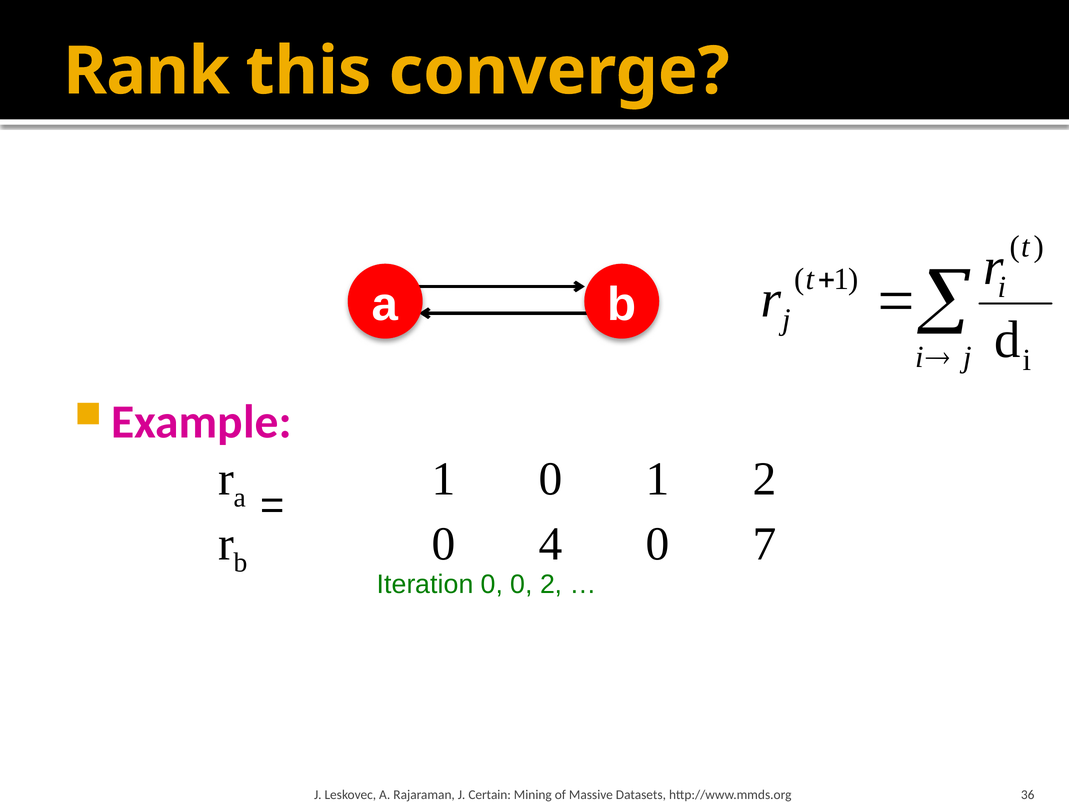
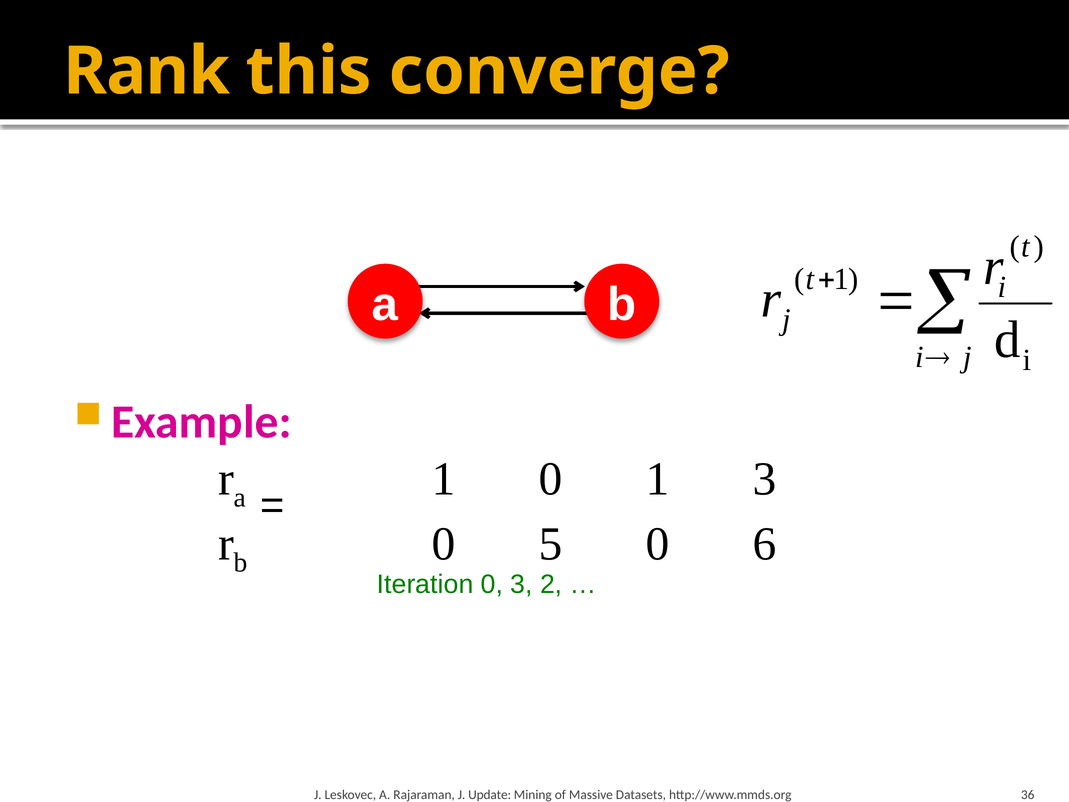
1 2: 2 -> 3 (764, 479)
4: 4 -> 5 (551, 544)
7: 7 -> 6 (764, 544)
0 0: 0 -> 3 (522, 584)
Certain: Certain -> Update (490, 794)
